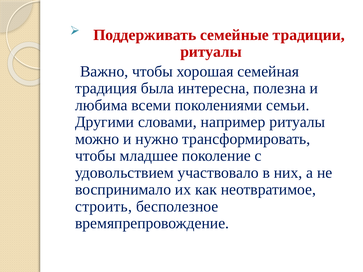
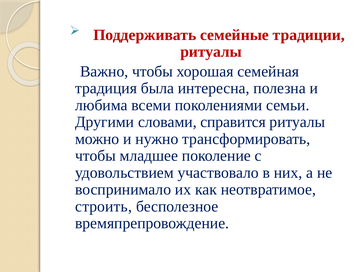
например: например -> справится (233, 122)
